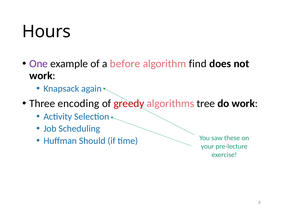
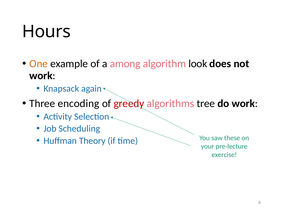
One colour: purple -> orange (39, 64)
before: before -> among (125, 64)
find: find -> look (198, 64)
Should: Should -> Theory (92, 141)
